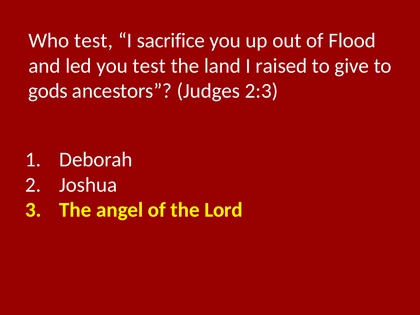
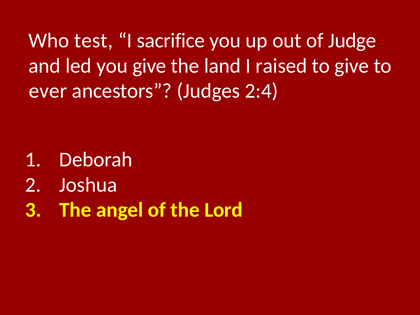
Flood: Flood -> Judge (352, 41)
you test: test -> give (149, 66)
gods: gods -> ever (48, 91)
2:3: 2:3 -> 2:4 (262, 91)
